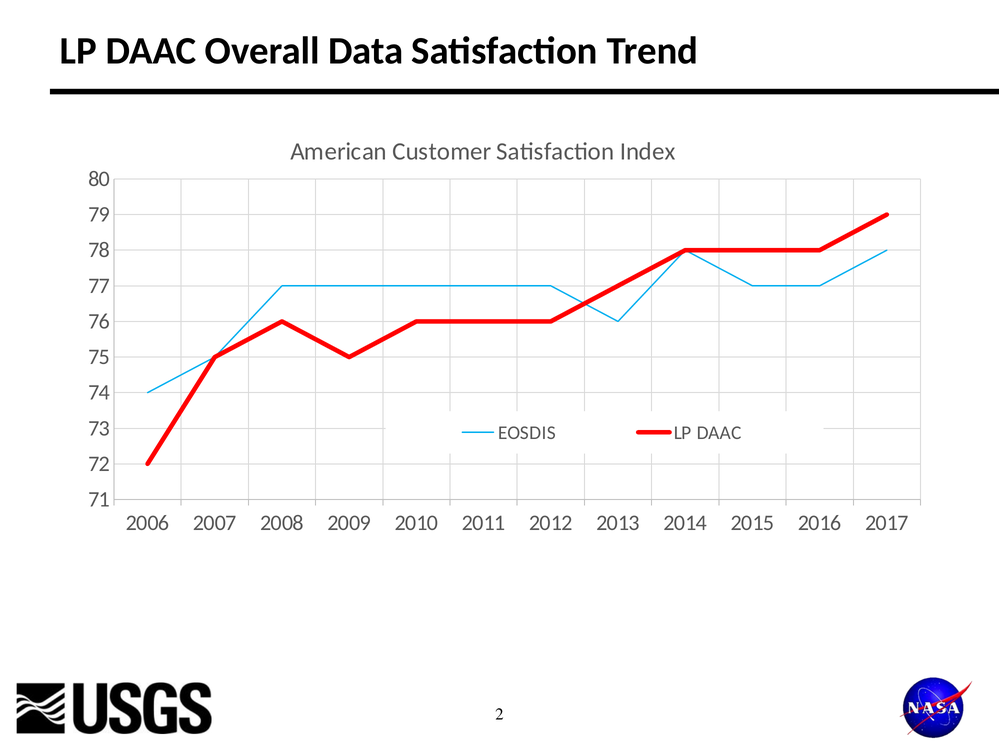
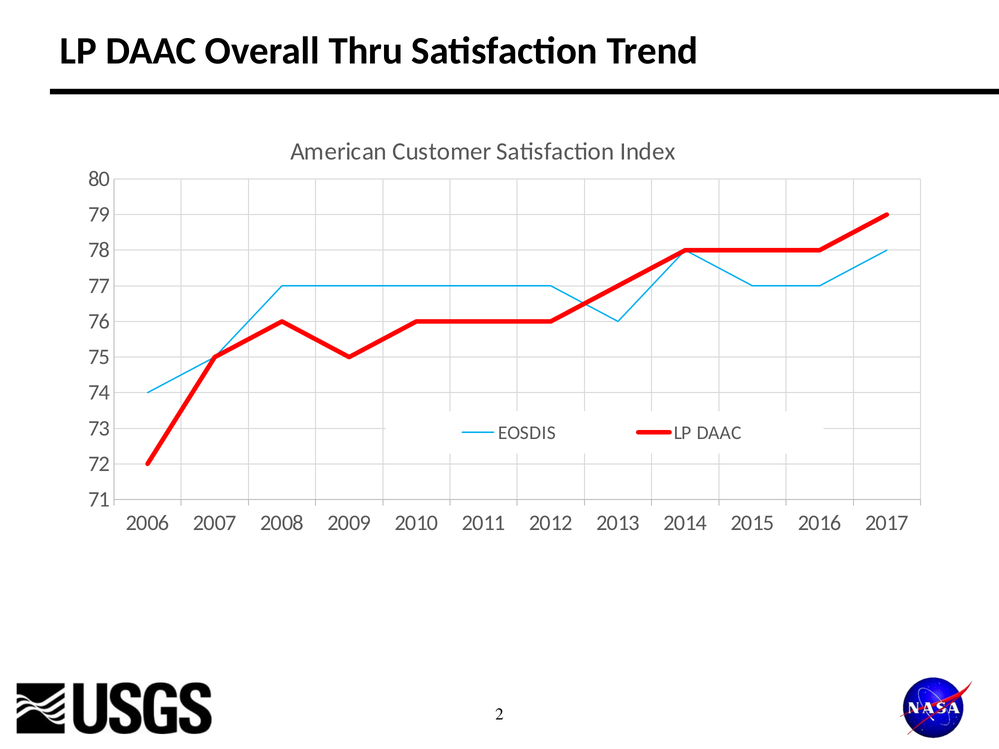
Data: Data -> Thru (366, 51)
